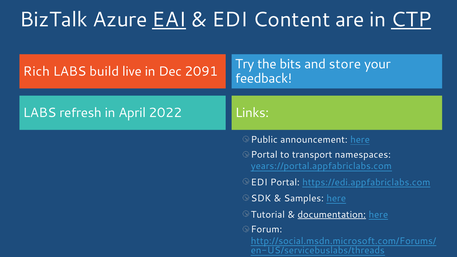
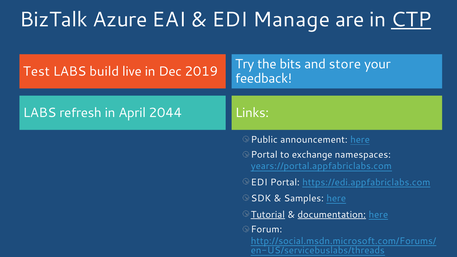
EAI underline: present -> none (169, 20)
Content: Content -> Manage (291, 20)
Rich: Rich -> Test (36, 71)
2091: 2091 -> 2019 (201, 71)
2022: 2022 -> 2044 (165, 113)
transport: transport -> exchange (312, 155)
Tutorial underline: none -> present (268, 215)
